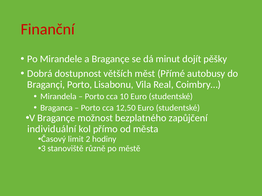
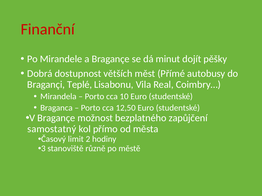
Bragançi Porto: Porto -> Teplé (80, 85)
individuální: individuální -> samostatný (52, 129)
